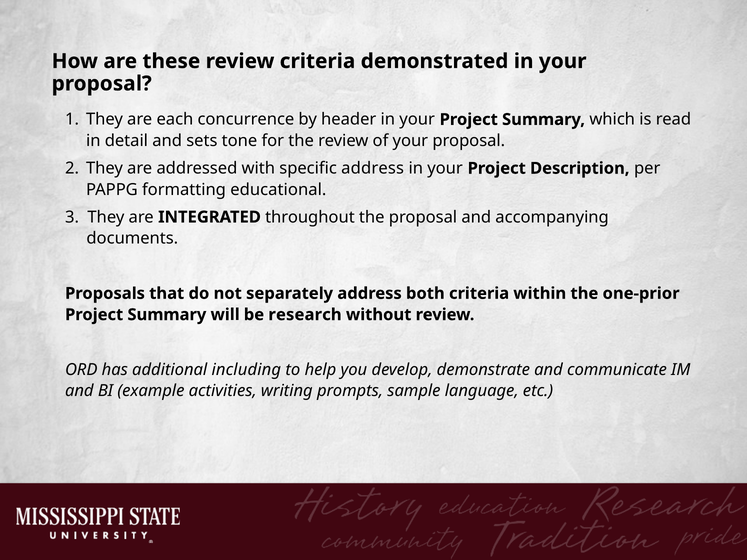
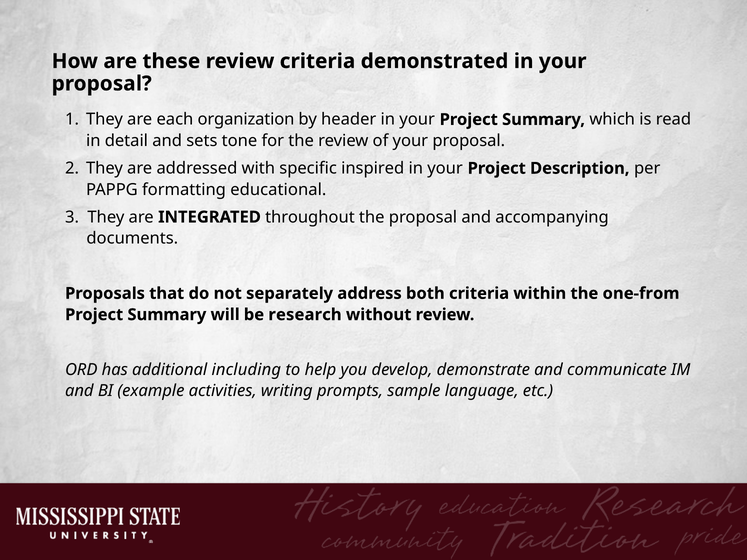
concurrence: concurrence -> organization (246, 120)
specific address: address -> inspired (373, 168)
one-prior: one-prior -> one-from (641, 294)
